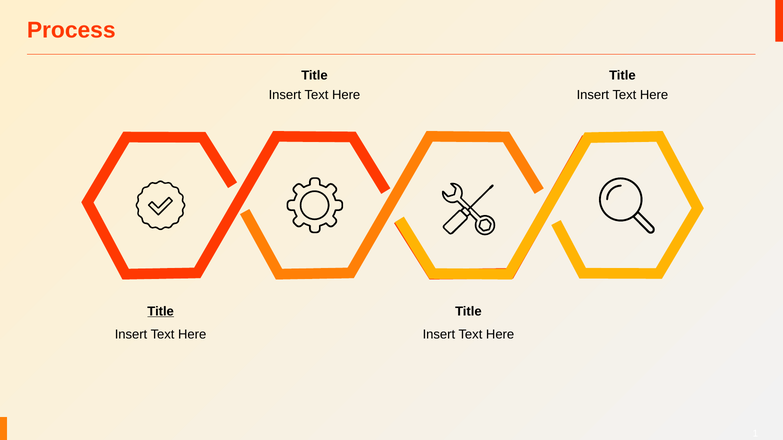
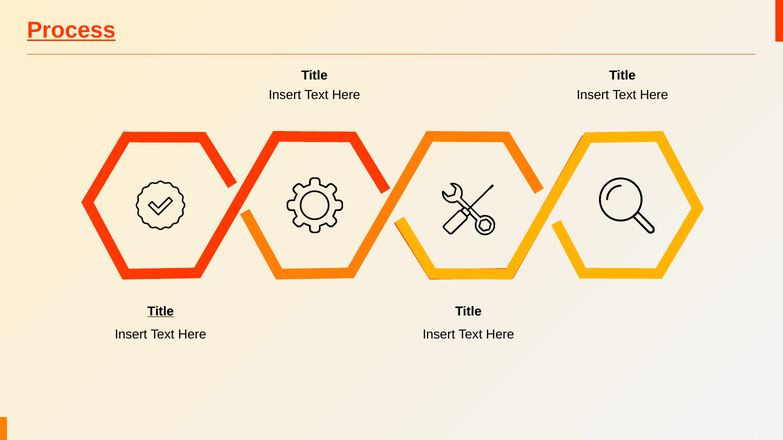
Process underline: none -> present (71, 30)
